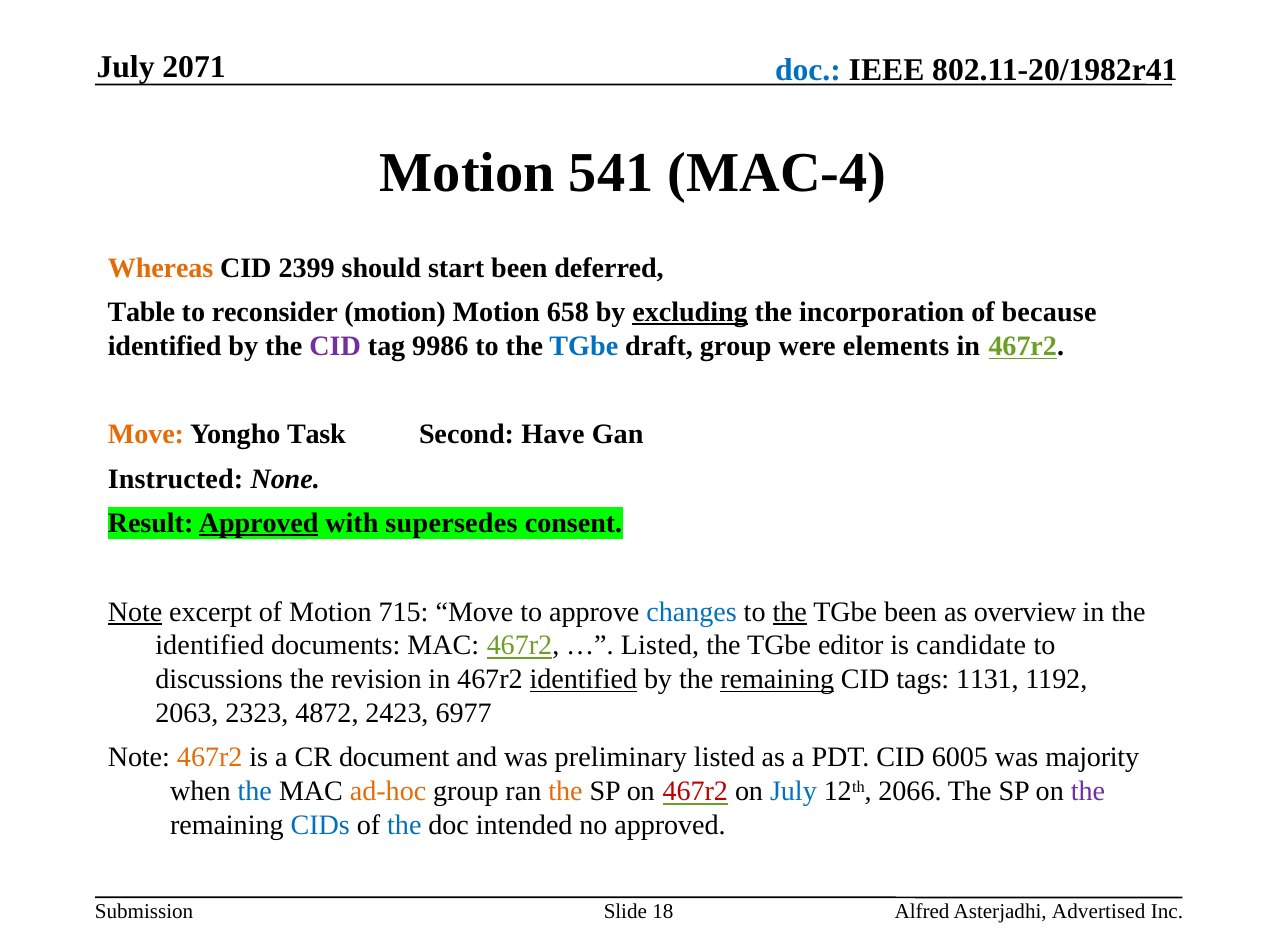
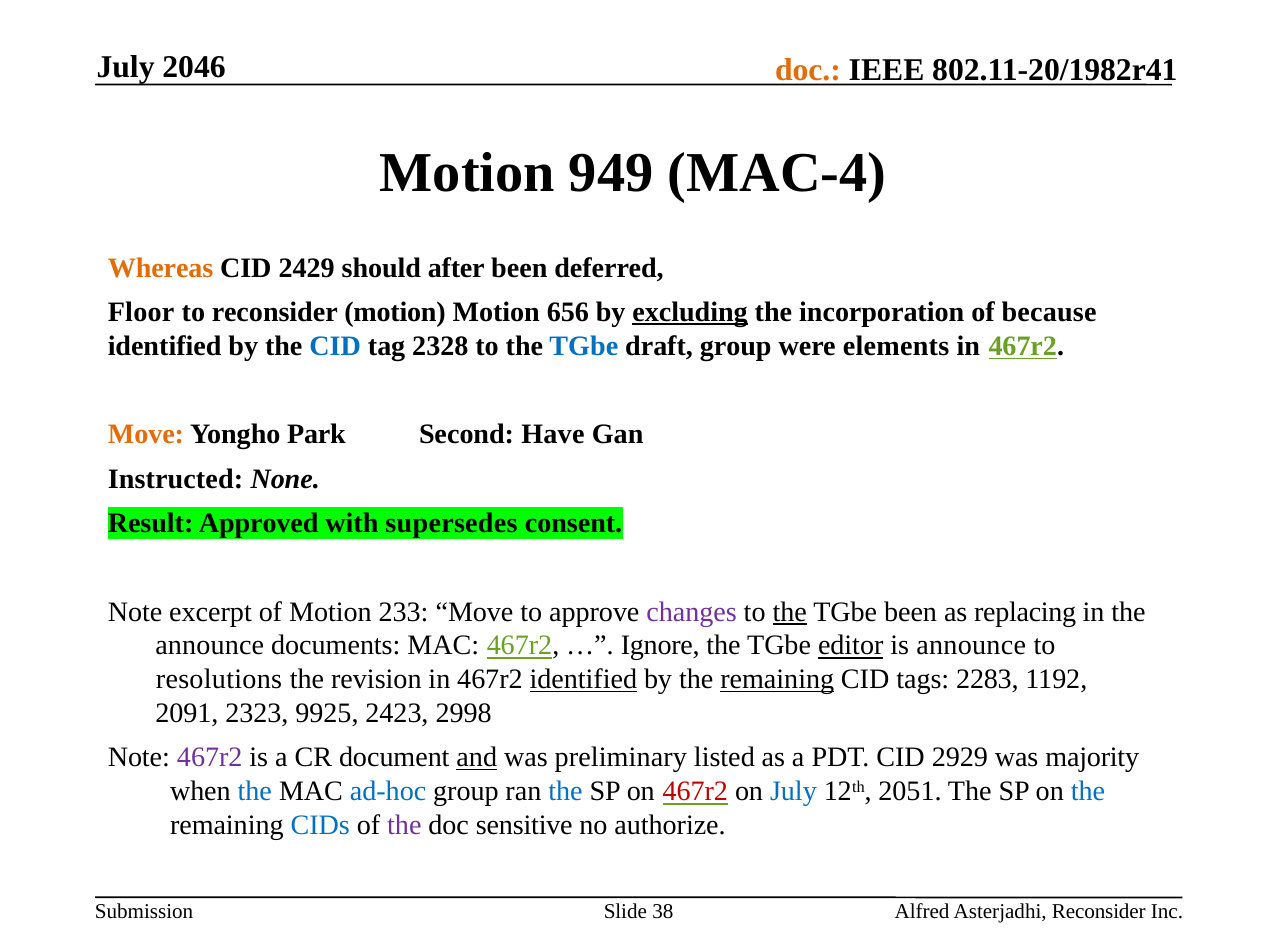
2071: 2071 -> 2046 (194, 67)
doc colour: blue -> orange (808, 70)
541: 541 -> 949 (611, 173)
2399: 2399 -> 2429 (307, 268)
start: start -> after (456, 268)
Table: Table -> Floor (141, 312)
658: 658 -> 656 (568, 312)
CID colour: purple -> blue (335, 346)
9986: 9986 -> 2328 (440, 346)
Task: Task -> Park (316, 435)
Approved underline: present -> none (259, 523)
Note underline: present -> none (135, 612)
715: 715 -> 233 (404, 612)
changes colour: blue -> purple (692, 612)
overview: overview -> replacing (1025, 612)
identified: identified -> announce (210, 646)
Listed: Listed -> Ignore (660, 646)
editor underline: none -> present (851, 646)
is candidate: candidate -> announce (971, 646)
discussions: discussions -> resolutions (219, 680)
1131: 1131 -> 2283 (987, 680)
2063: 2063 -> 2091 (187, 713)
4872: 4872 -> 9925 (327, 713)
6977: 6977 -> 2998 (464, 713)
467r2 colour: orange -> purple (210, 758)
and underline: none -> present (477, 758)
6005: 6005 -> 2929 (960, 758)
ad-hoc colour: orange -> blue (388, 791)
the colour: orange -> blue (566, 791)
2066: 2066 -> 2051 (910, 791)
the colour: purple -> blue (1088, 791)
the colour: blue -> purple (404, 825)
intended: intended -> sensitive (524, 825)
no approved: approved -> authorize (670, 825)
18: 18 -> 38 (663, 911)
Asterjadhi Advertised: Advertised -> Reconsider (1099, 911)
